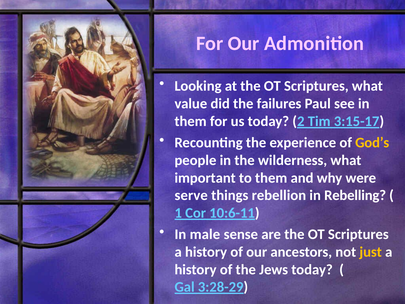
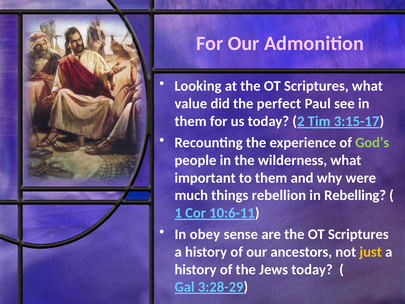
failures: failures -> perfect (279, 104)
God’s colour: yellow -> light green (372, 143)
serve: serve -> much (191, 195)
male: male -> obey (205, 234)
